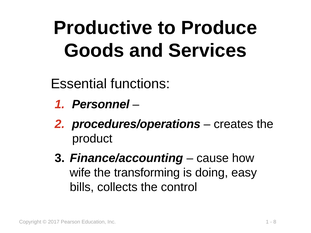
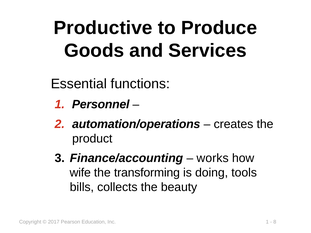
procedures/operations: procedures/operations -> automation/operations (136, 124)
cause: cause -> works (213, 158)
easy: easy -> tools (244, 173)
control: control -> beauty (179, 187)
